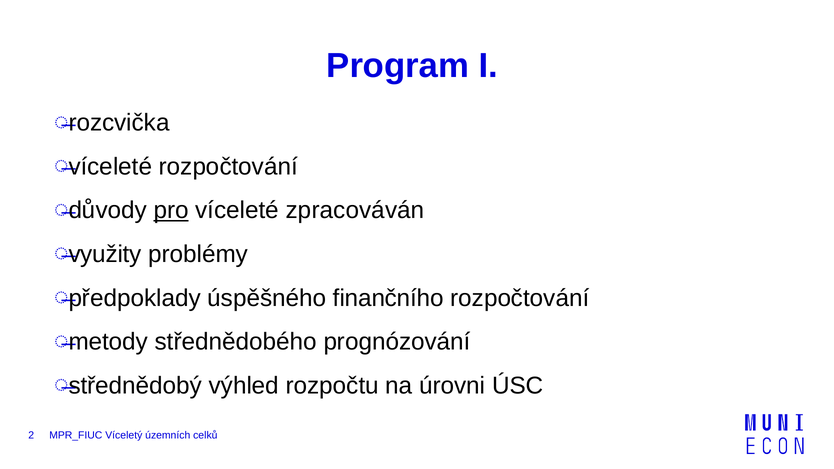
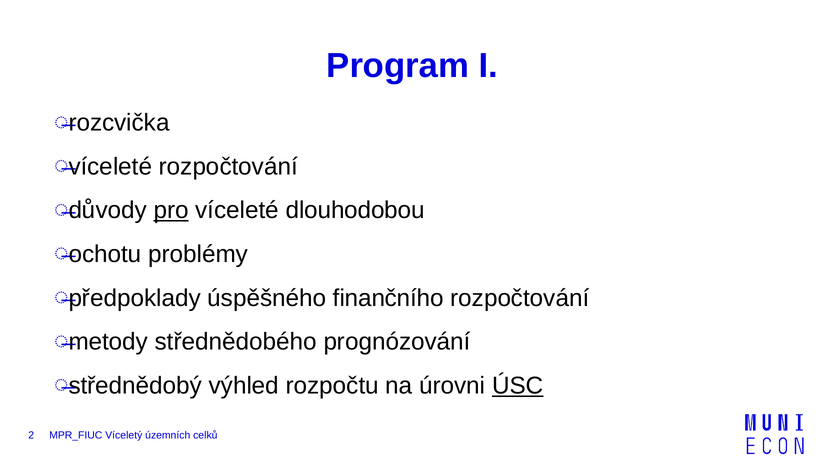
zpracováván: zpracováván -> dlouhodobou (355, 210)
využity: využity -> ochotu (105, 254)
ÚSC underline: none -> present (518, 386)
